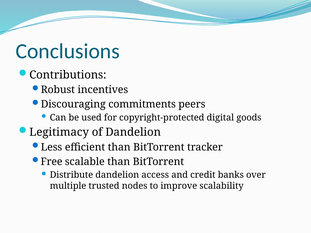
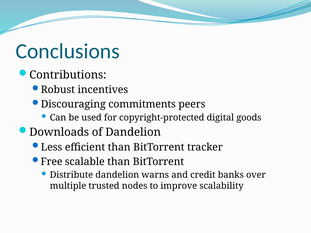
Legitimacy: Legitimacy -> Downloads (59, 132)
access: access -> warns (155, 175)
